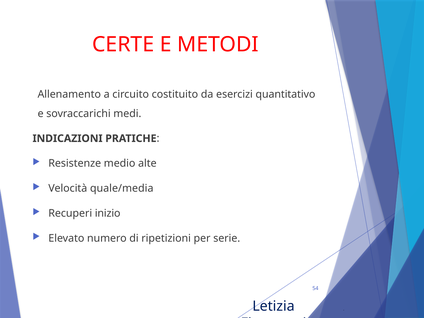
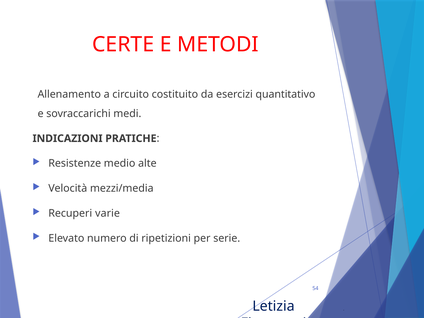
quale/media: quale/media -> mezzi/media (122, 188)
inizio: inizio -> varie (108, 213)
